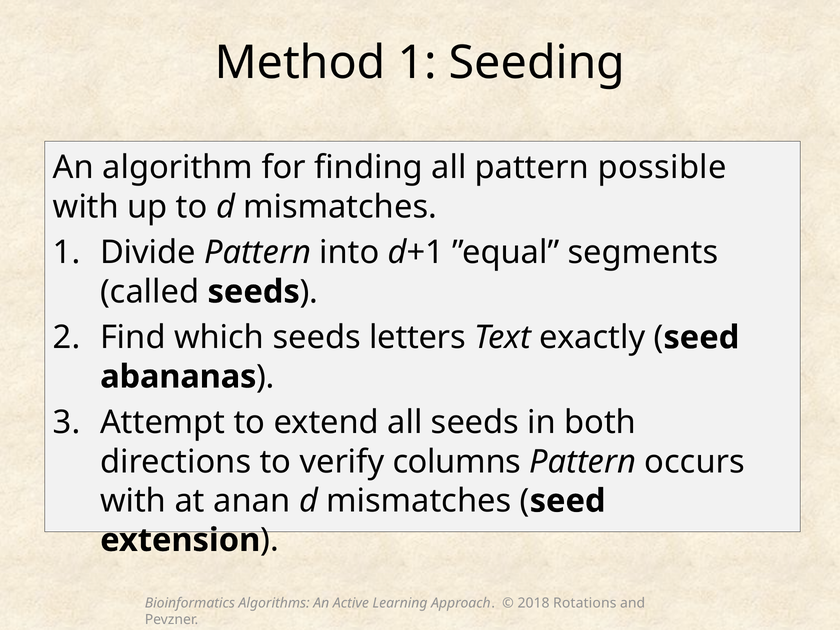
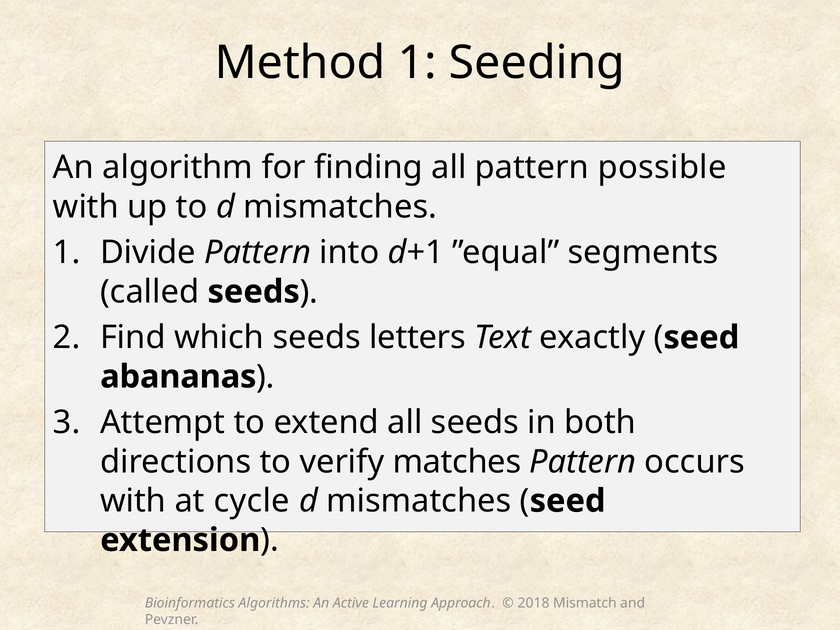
columns: columns -> matches (457, 462)
anan: anan -> cycle (252, 501)
Rotations: Rotations -> Mismatch (585, 603)
